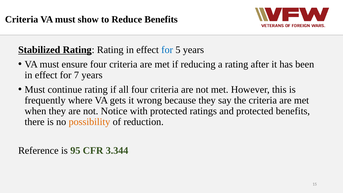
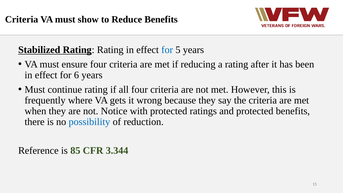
7: 7 -> 6 (76, 75)
possibility colour: orange -> blue (89, 122)
95: 95 -> 85 (75, 151)
